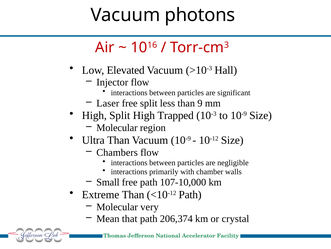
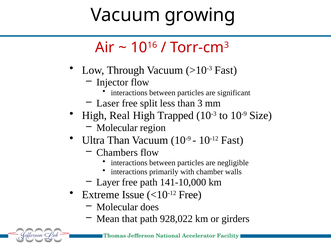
photons: photons -> growing (200, 15)
Elevated: Elevated -> Through (126, 70)
>10-3 Hall: Hall -> Fast (226, 70)
9: 9 -> 3 (200, 103)
High Split: Split -> Real (120, 115)
10-12 Size: Size -> Fast (232, 140)
Small: Small -> Layer (108, 182)
107-10,000: 107-10,000 -> 141-10,000 (183, 182)
Extreme Than: Than -> Issue (133, 194)
<10-12 Path: Path -> Free (190, 194)
very: very -> does (150, 206)
206,374: 206,374 -> 928,022 (176, 218)
crystal: crystal -> girders (236, 218)
